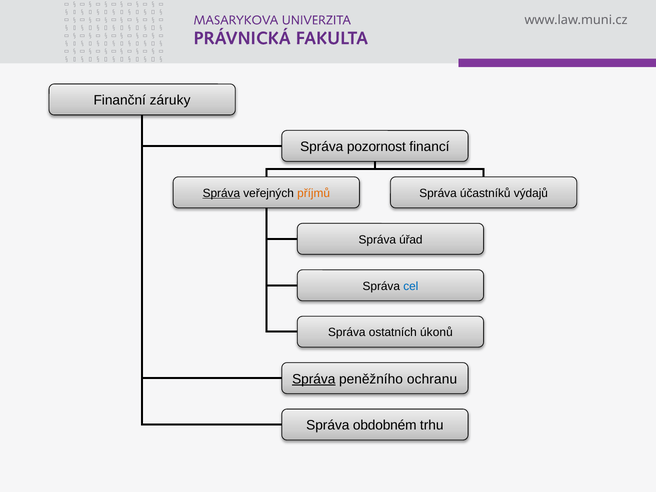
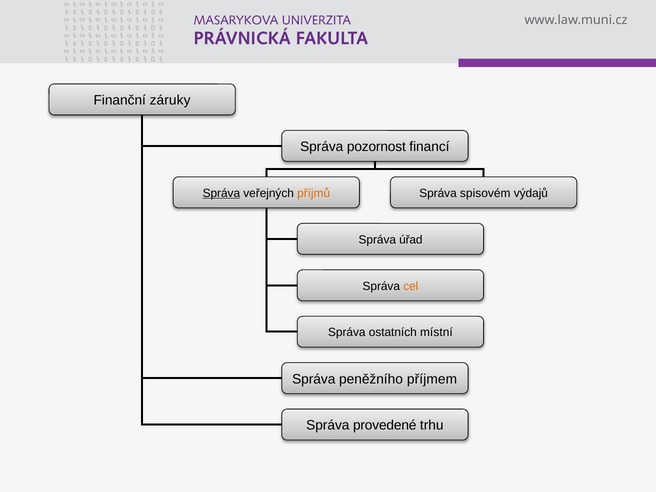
účastníků: účastníků -> spisovém (485, 193)
cel colour: blue -> orange (411, 286)
úkonů: úkonů -> místní (436, 333)
Správa underline: present -> none (314, 379)
ochranu: ochranu -> příjmem (432, 379)
obdobném: obdobném -> provedené (385, 425)
